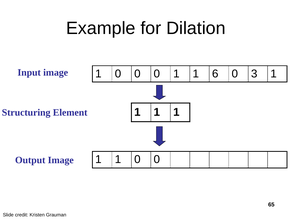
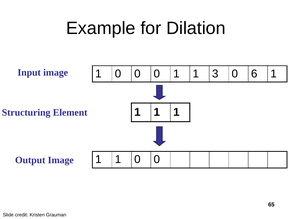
6: 6 -> 3 (215, 74)
3: 3 -> 6 (254, 74)
